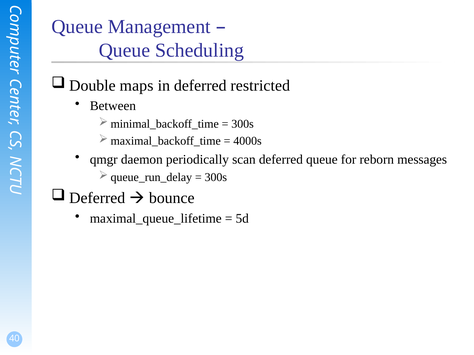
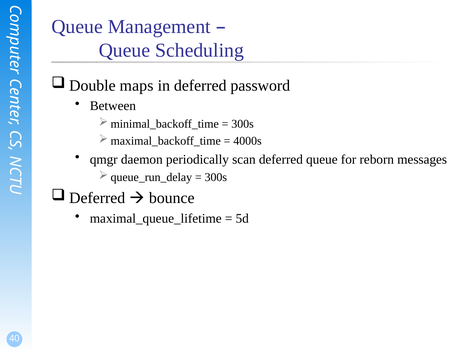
restricted: restricted -> password (260, 86)
